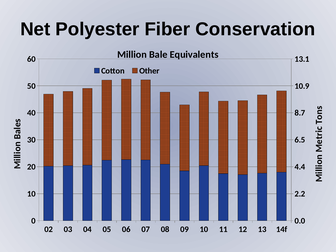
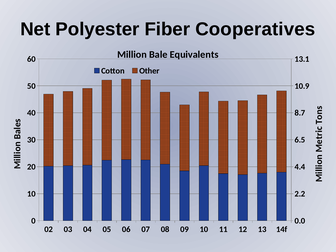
Conservation: Conservation -> Cooperatives (255, 29)
